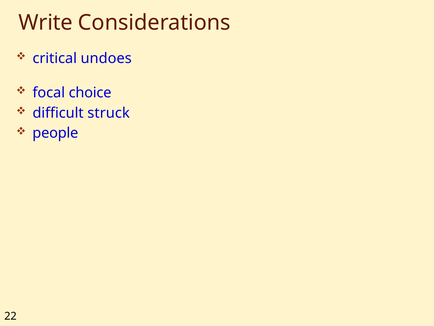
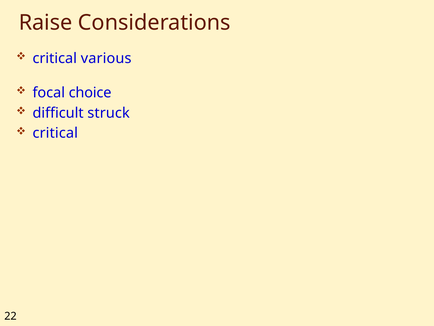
Write: Write -> Raise (46, 23)
undoes: undoes -> various (106, 58)
people: people -> critical (55, 133)
